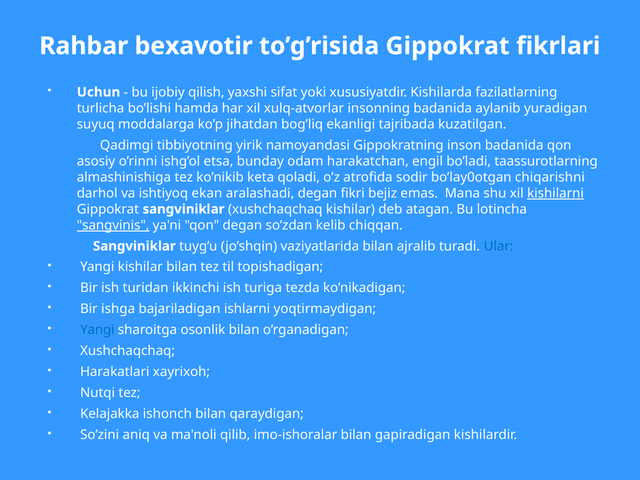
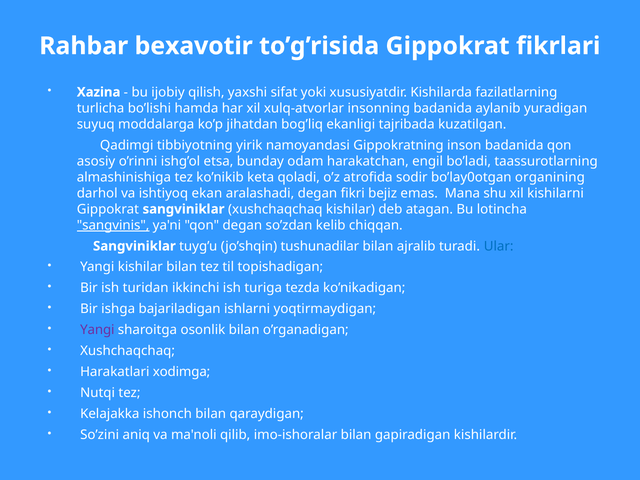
Uchun: Uchun -> Xazina (99, 92)
chiqarishni: chiqarishni -> organining (550, 177)
kishilarni underline: present -> none (556, 193)
vaziyatlarida: vaziyatlarida -> tushunadilar (320, 246)
Yangi colour: blue -> purple (97, 330)
xayrixoh: xayrixoh -> xodimga (182, 372)
